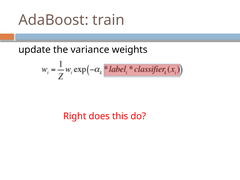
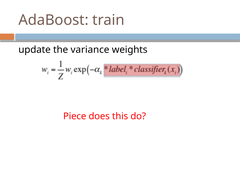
Right: Right -> Piece (75, 116)
